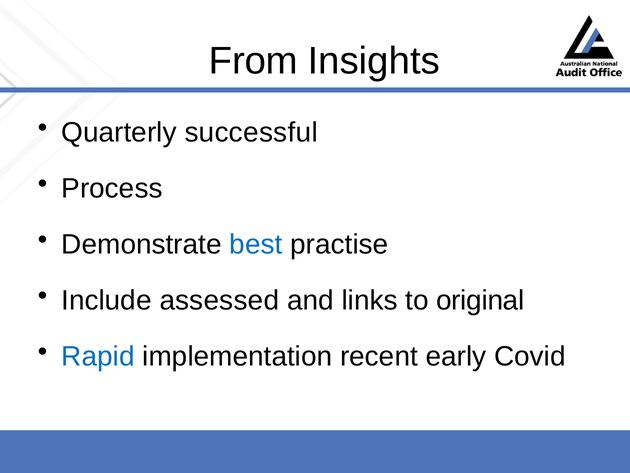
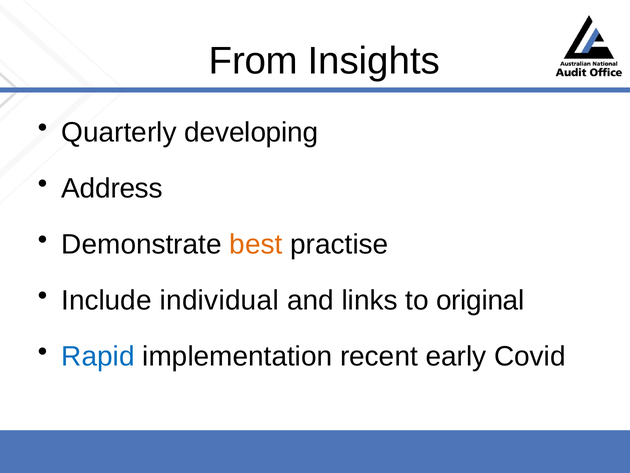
successful: successful -> developing (251, 132)
Process: Process -> Address (112, 188)
best colour: blue -> orange (256, 244)
assessed: assessed -> individual (219, 300)
